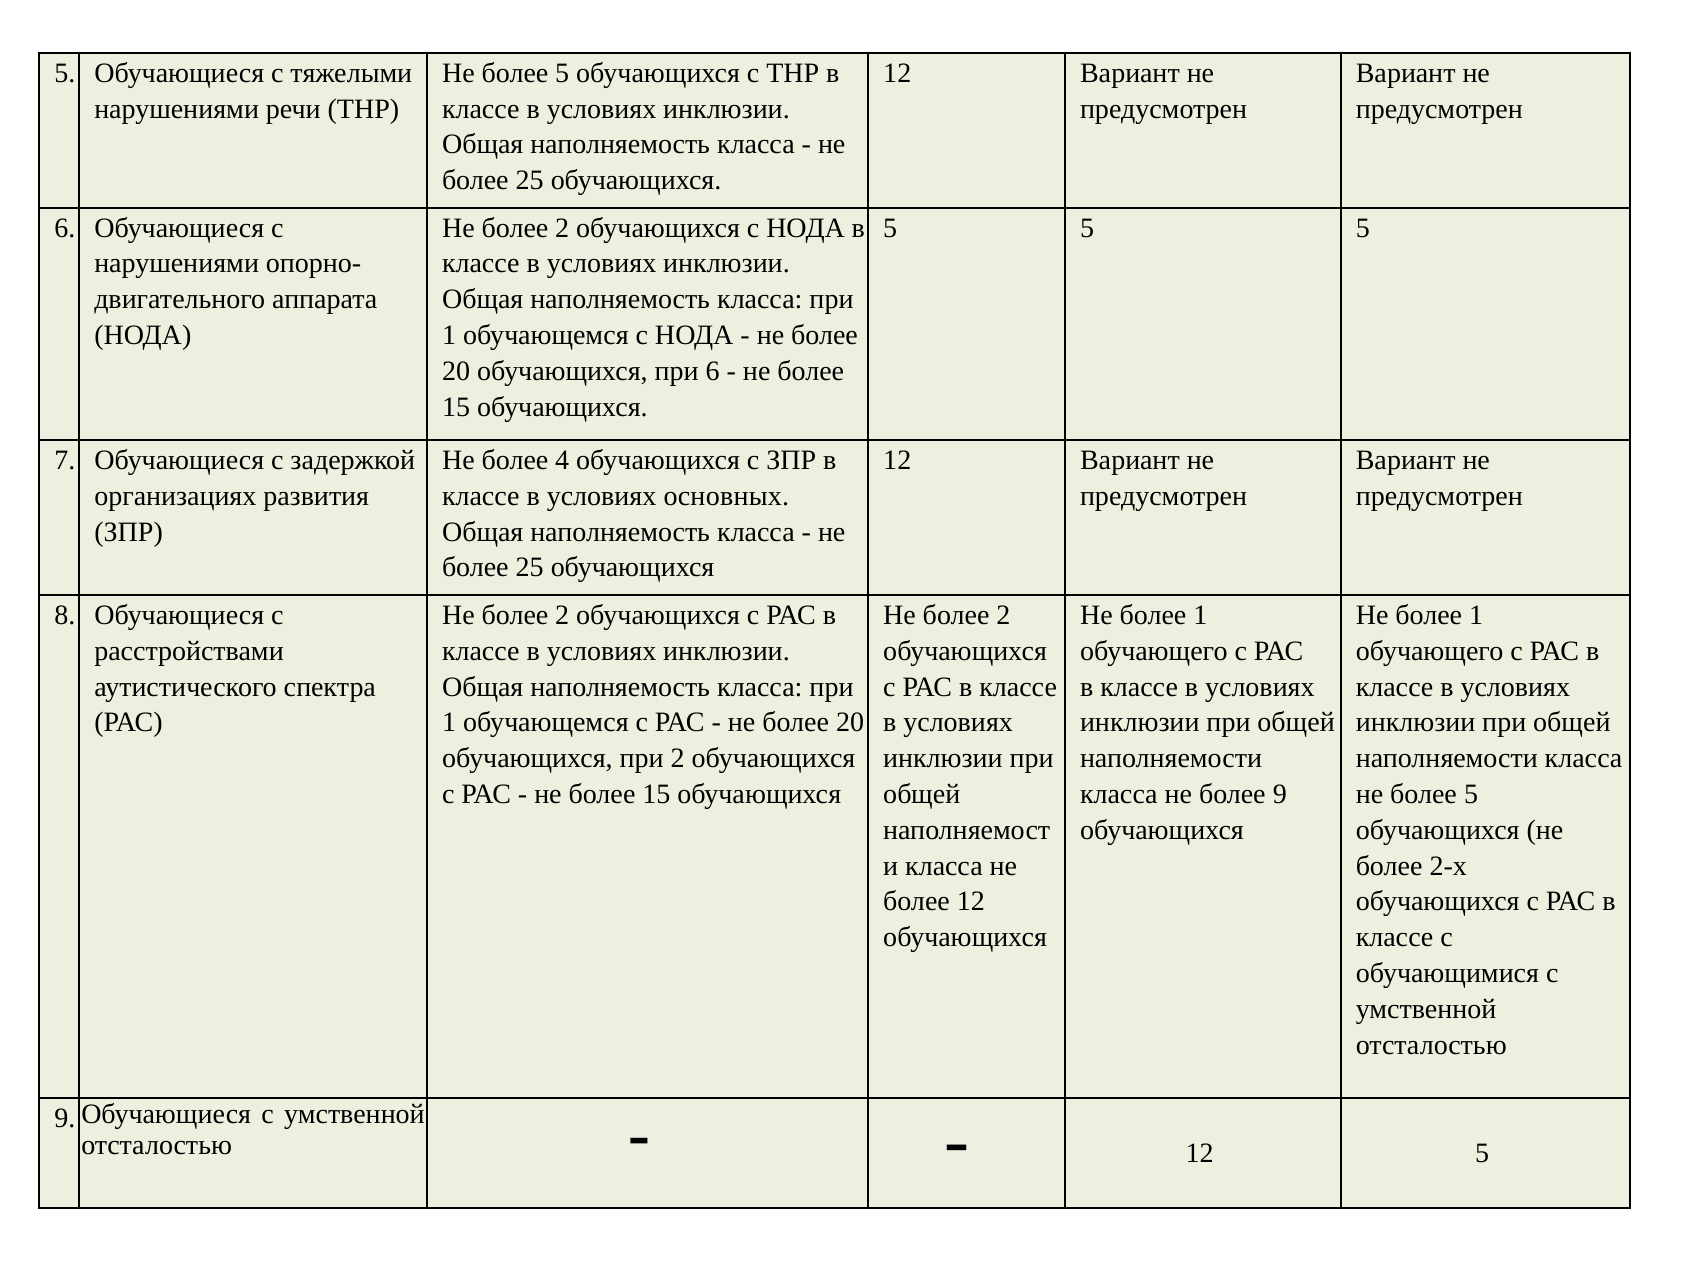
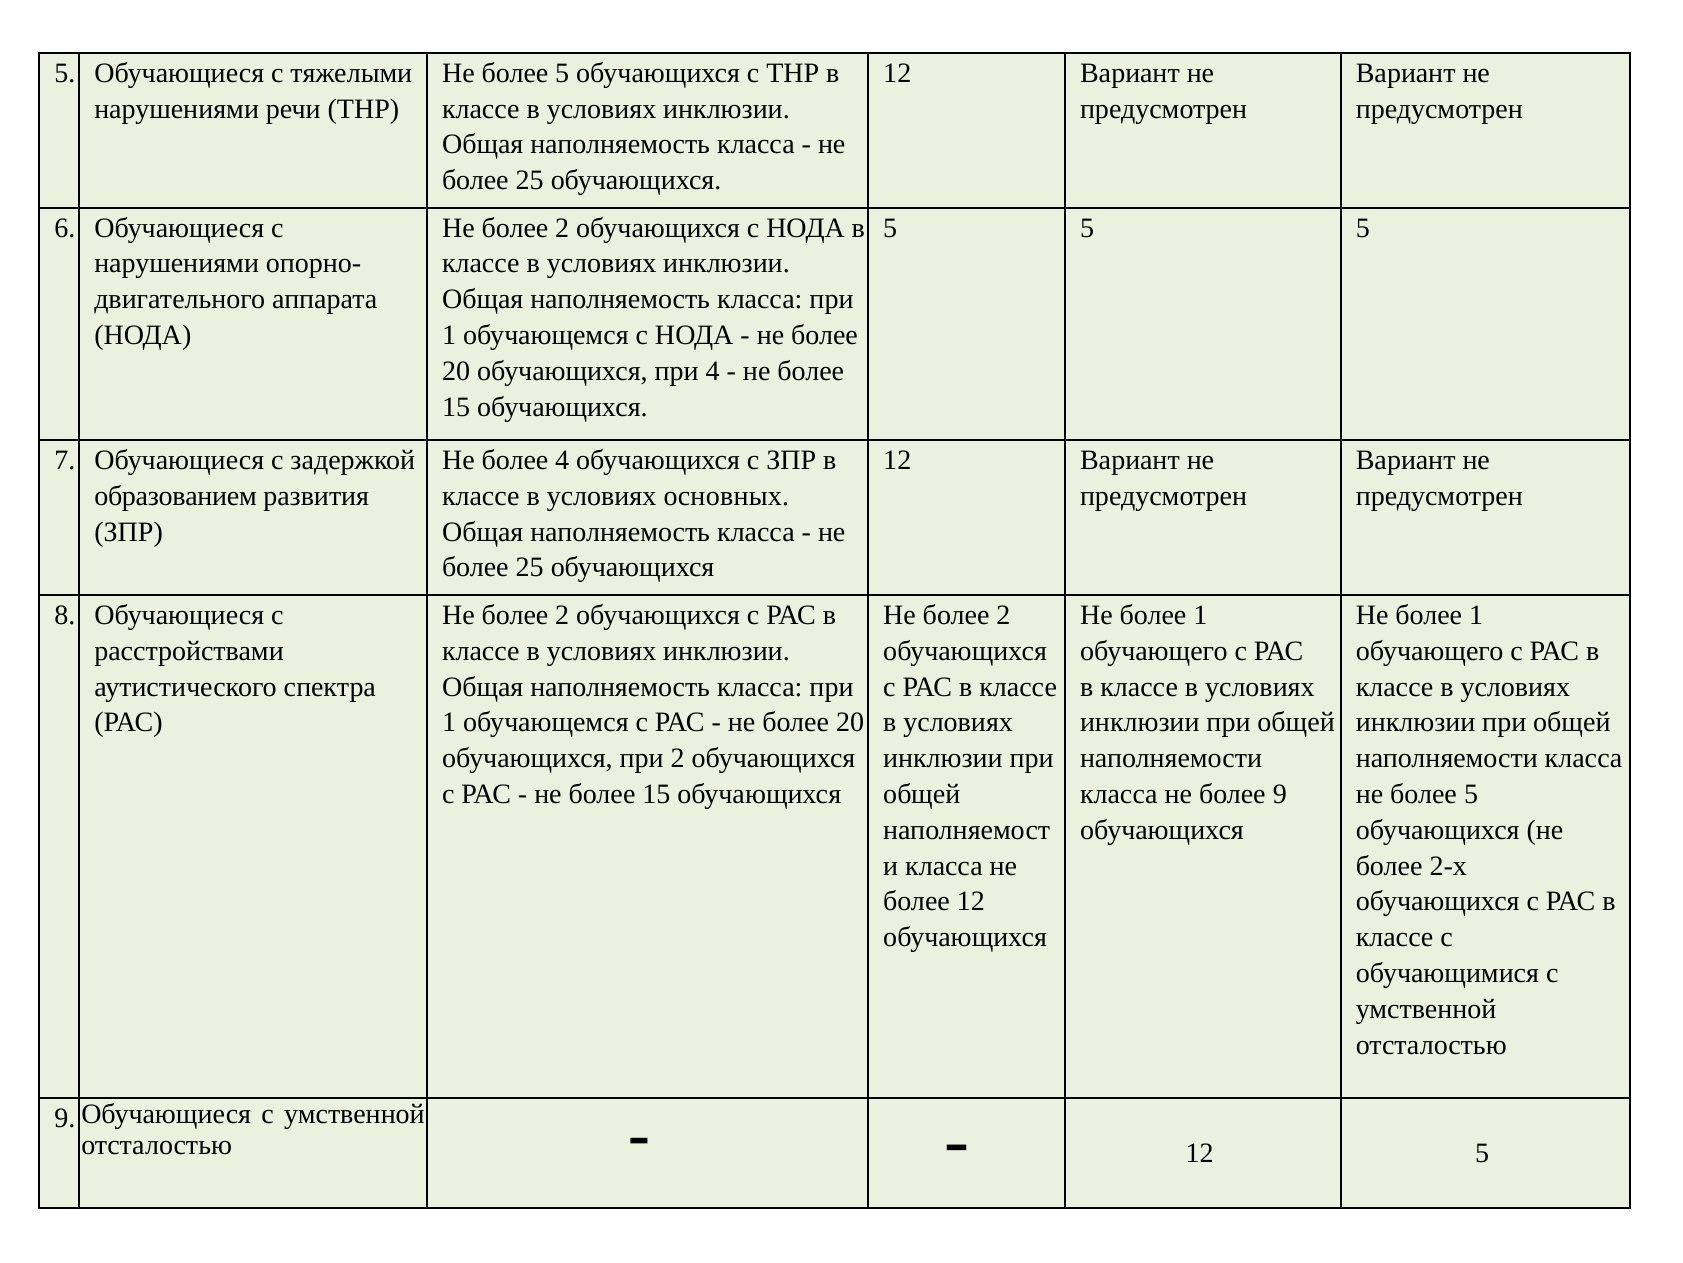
при 6: 6 -> 4 (713, 371)
организациях: организациях -> образованием (175, 496)
